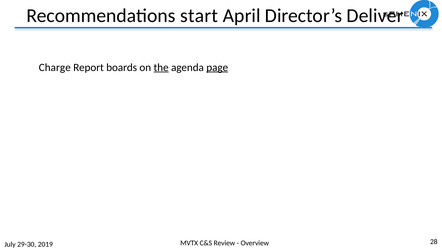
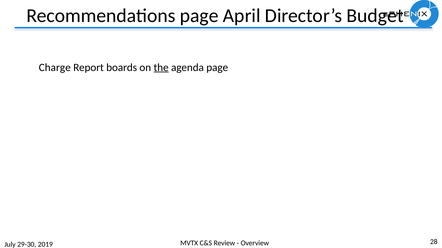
Recommendations start: start -> page (199, 16)
Deliver: Deliver -> Budget (375, 16)
page underline: present -> none (217, 68)
